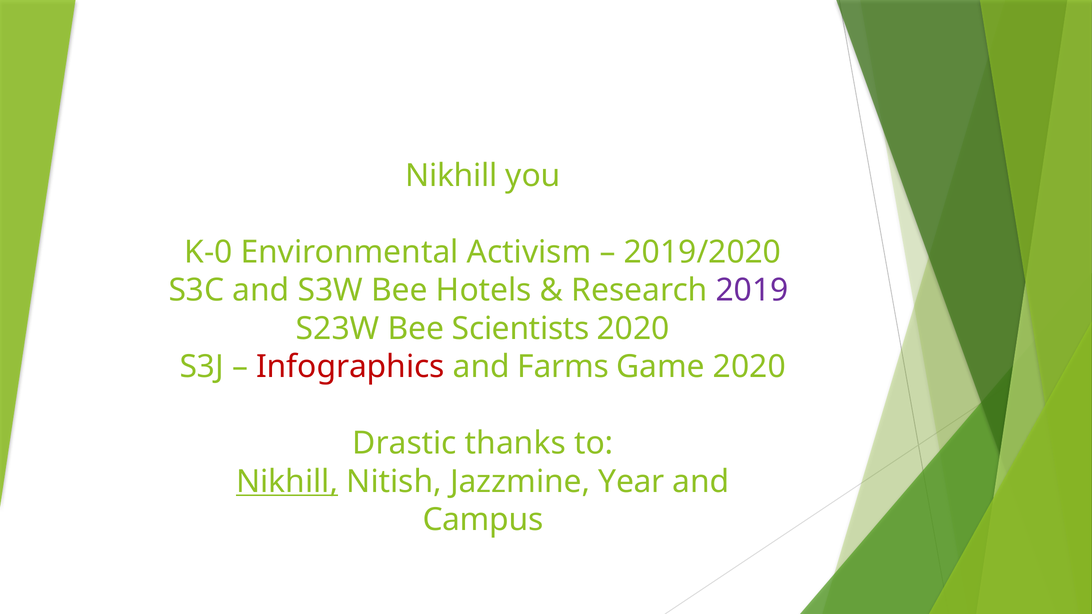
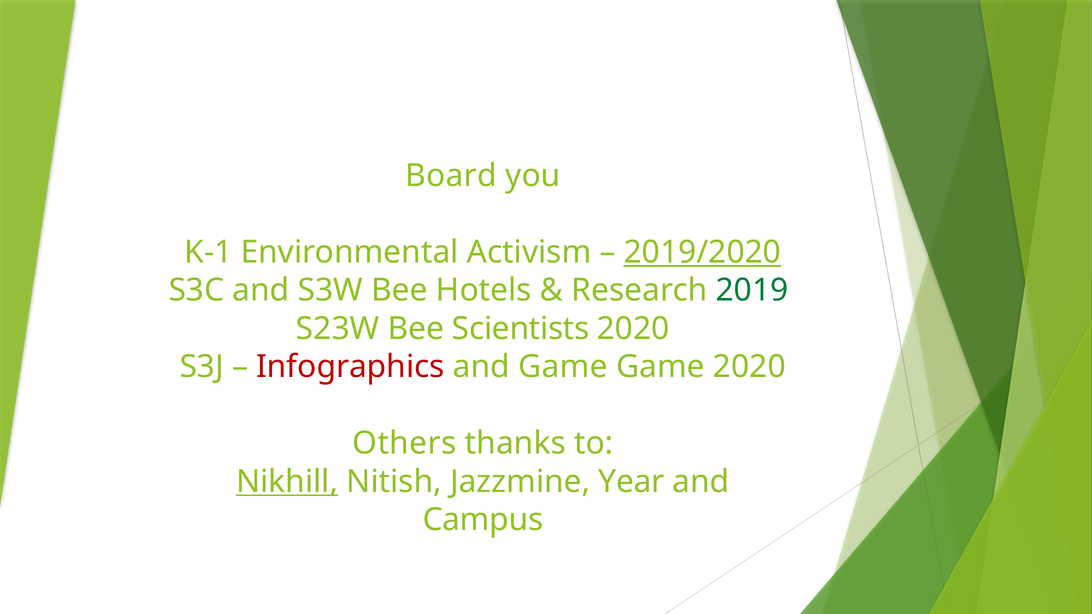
Nikhill: Nikhill -> Board (451, 176)
K-0: K-0 -> K-1 (208, 252)
2019/2020 underline: none -> present (702, 252)
2019 colour: purple -> green (752, 291)
and Farms: Farms -> Game (563, 367)
Drastic: Drastic -> Others (404, 443)
